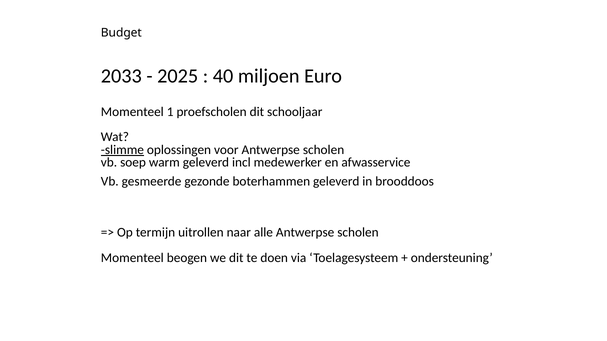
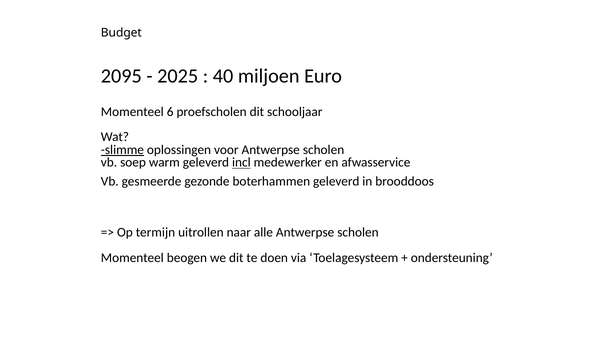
2033: 2033 -> 2095 (121, 76)
1: 1 -> 6 (170, 112)
incl underline: none -> present (241, 163)
